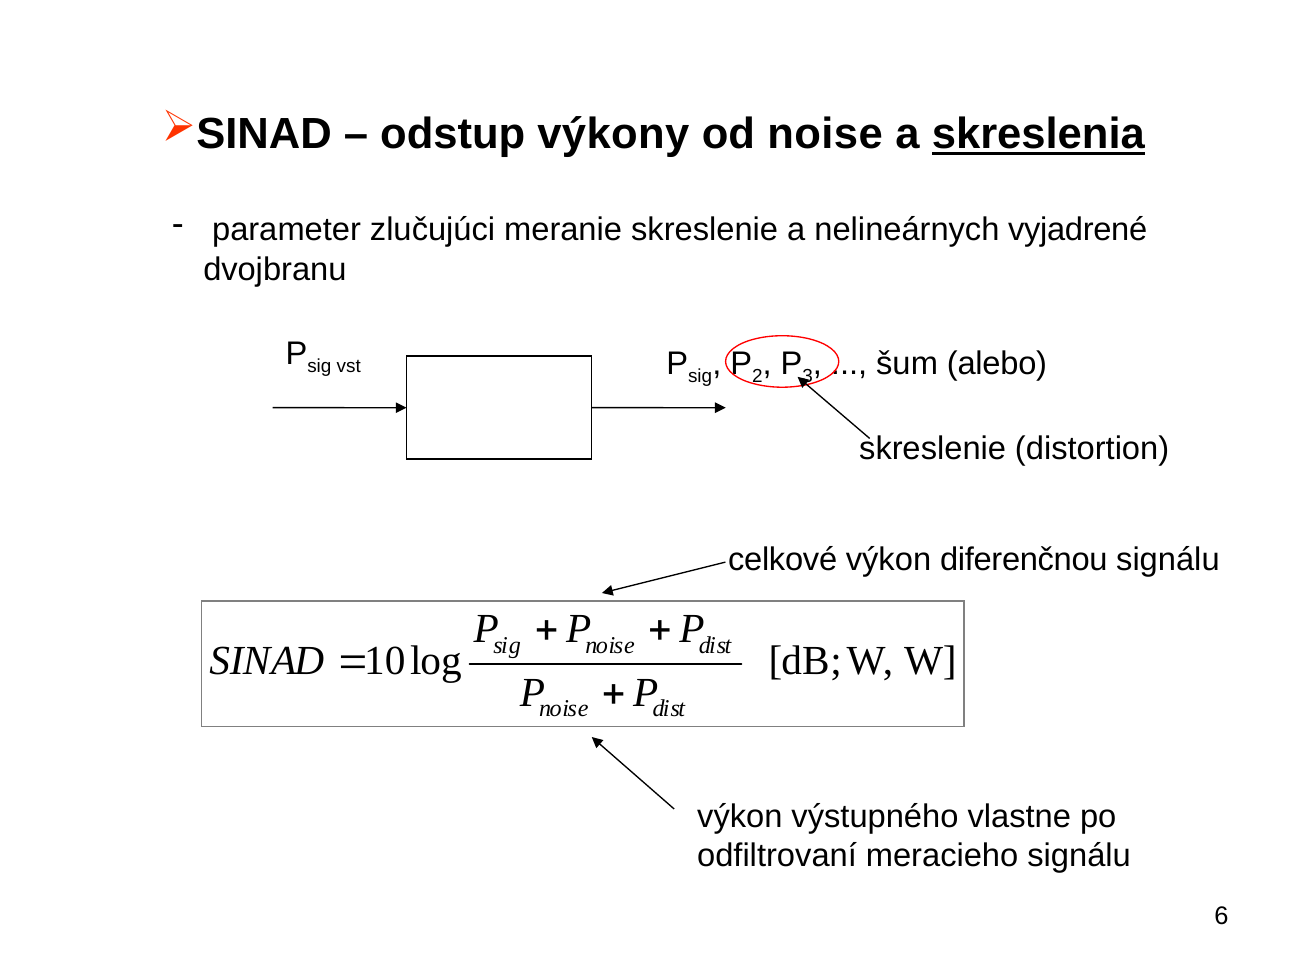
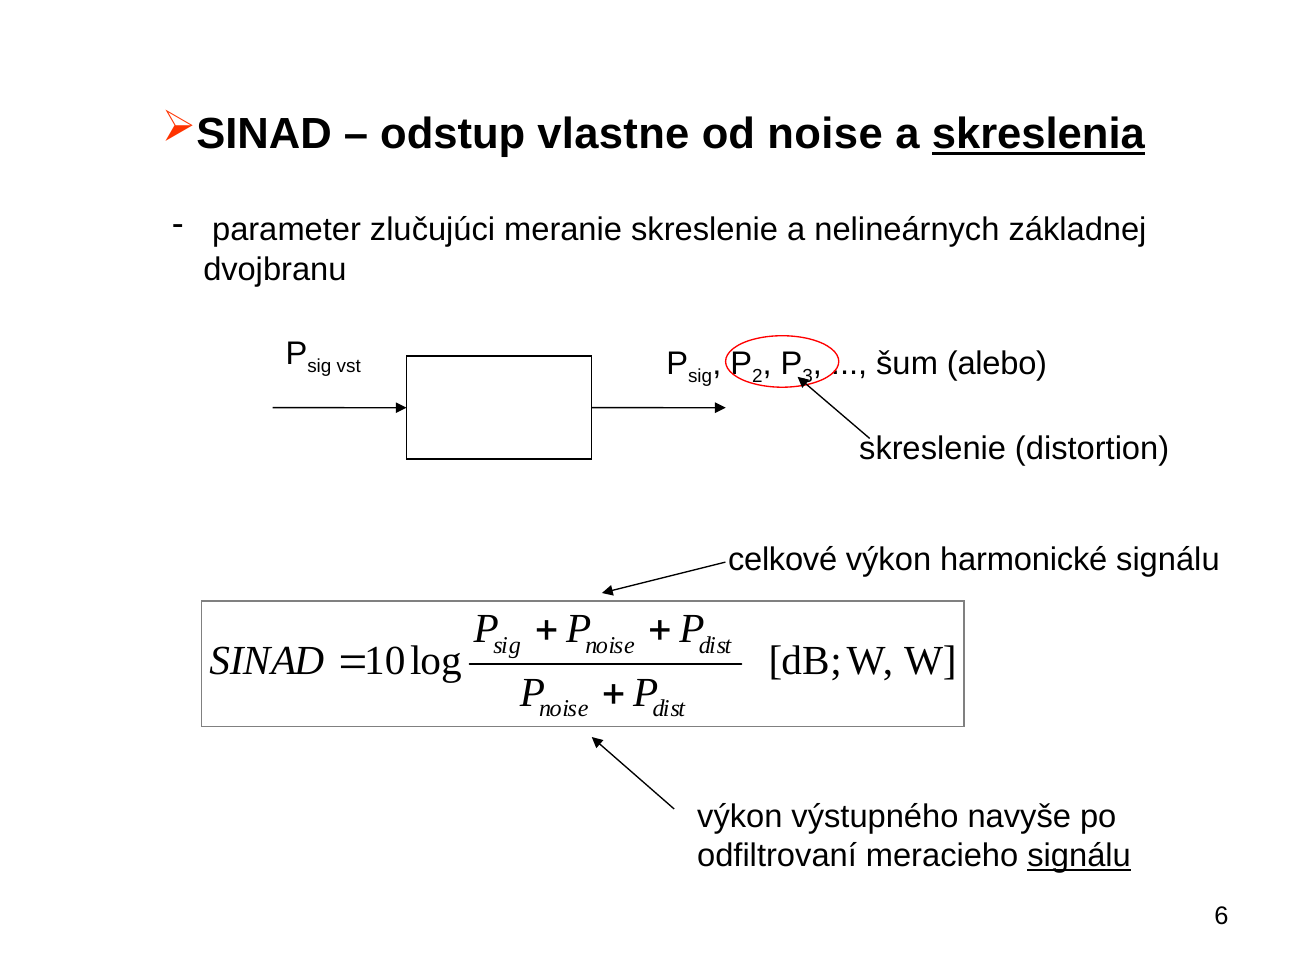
výkony: výkony -> vlastne (613, 135)
vyjadrené: vyjadrené -> základnej (1078, 230)
diferenčnou: diferenčnou -> harmonické (1024, 559)
vlastne: vlastne -> navyše (1019, 817)
signálu underline: none -> present (1079, 856)
